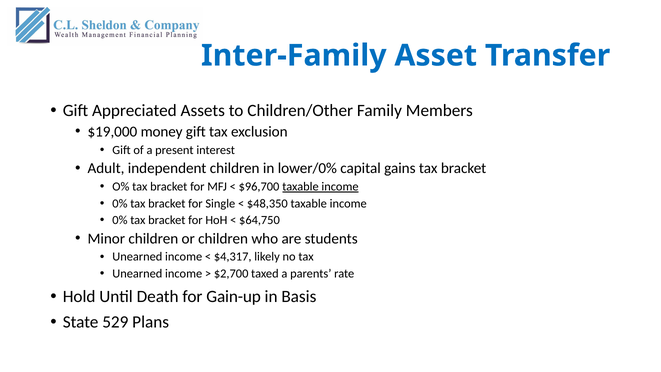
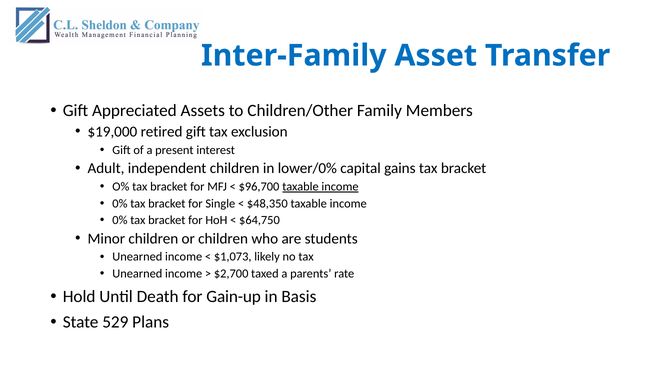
money: money -> retired (162, 132)
$4,317: $4,317 -> $1,073 (233, 257)
